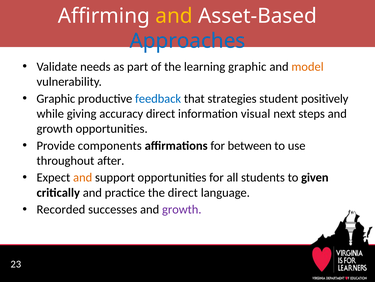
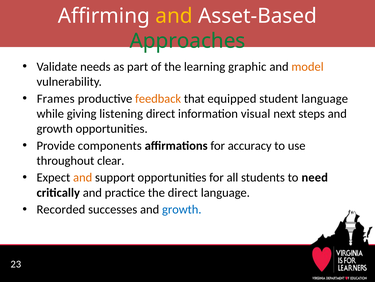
Approaches colour: blue -> green (188, 41)
Graphic: Graphic -> Frames (56, 98)
feedback colour: blue -> orange (158, 98)
strategies: strategies -> equipped (232, 98)
student positively: positively -> language (325, 98)
accuracy: accuracy -> listening (121, 113)
between: between -> accuracy (250, 145)
after: after -> clear (111, 160)
given: given -> need (315, 177)
growth colour: purple -> blue (182, 209)
